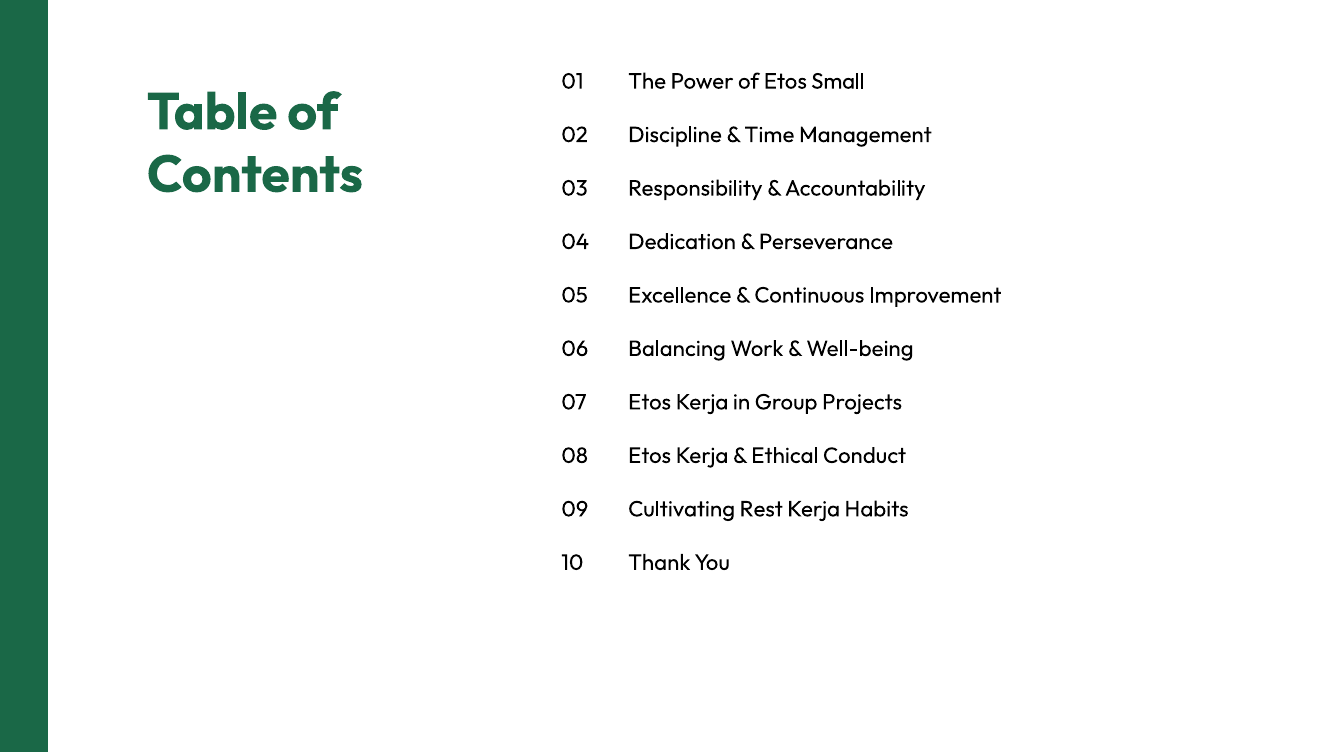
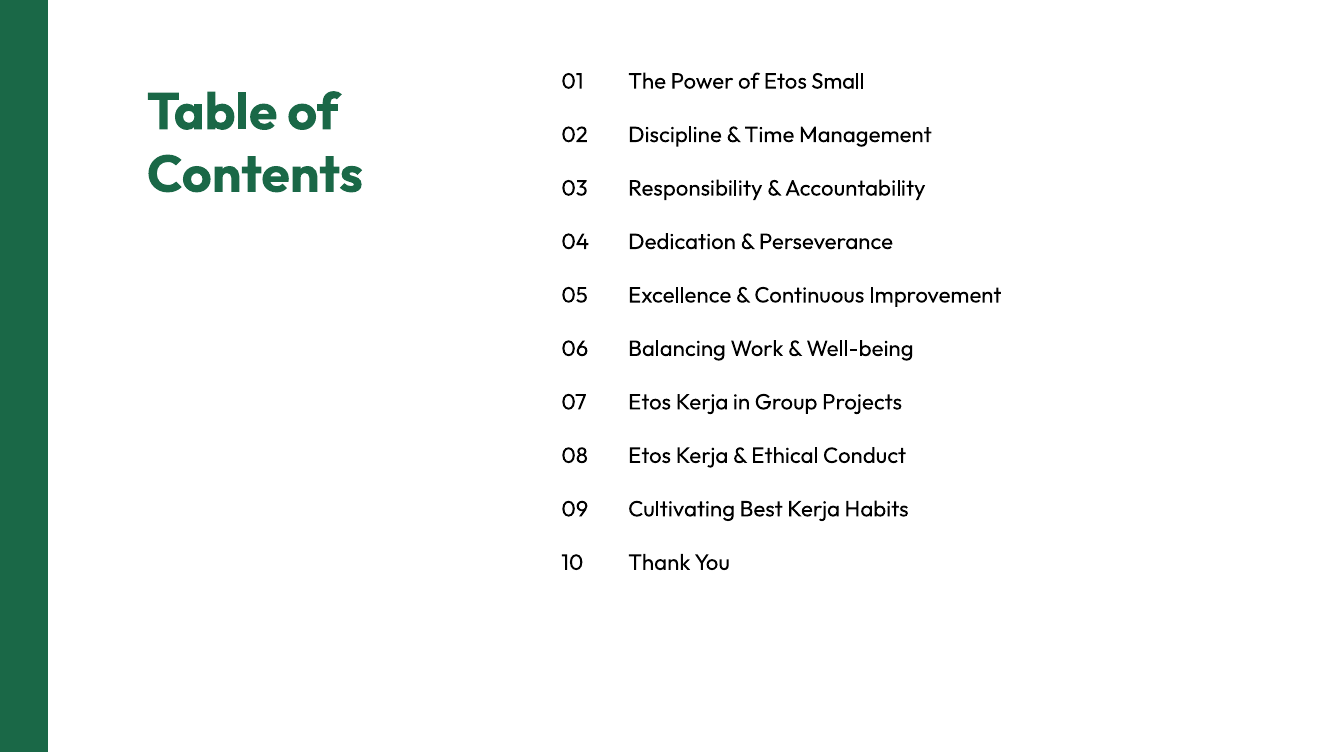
Rest: Rest -> Best (761, 509)
